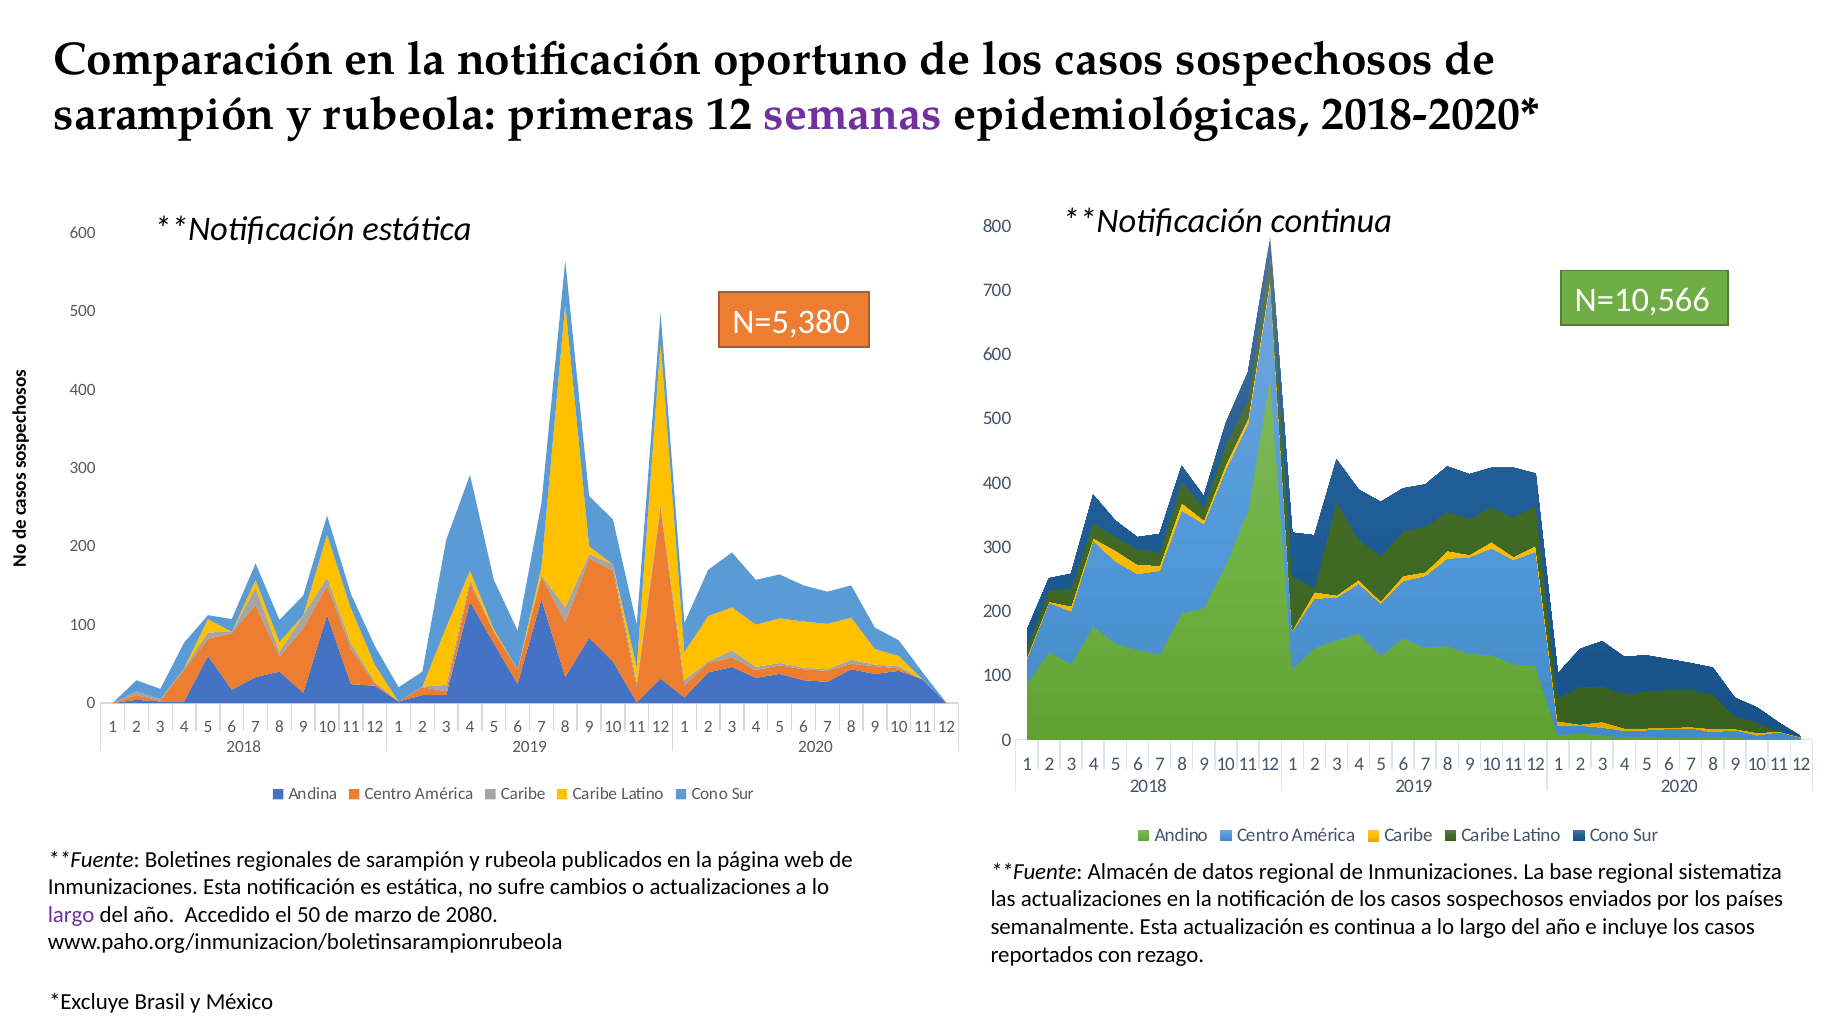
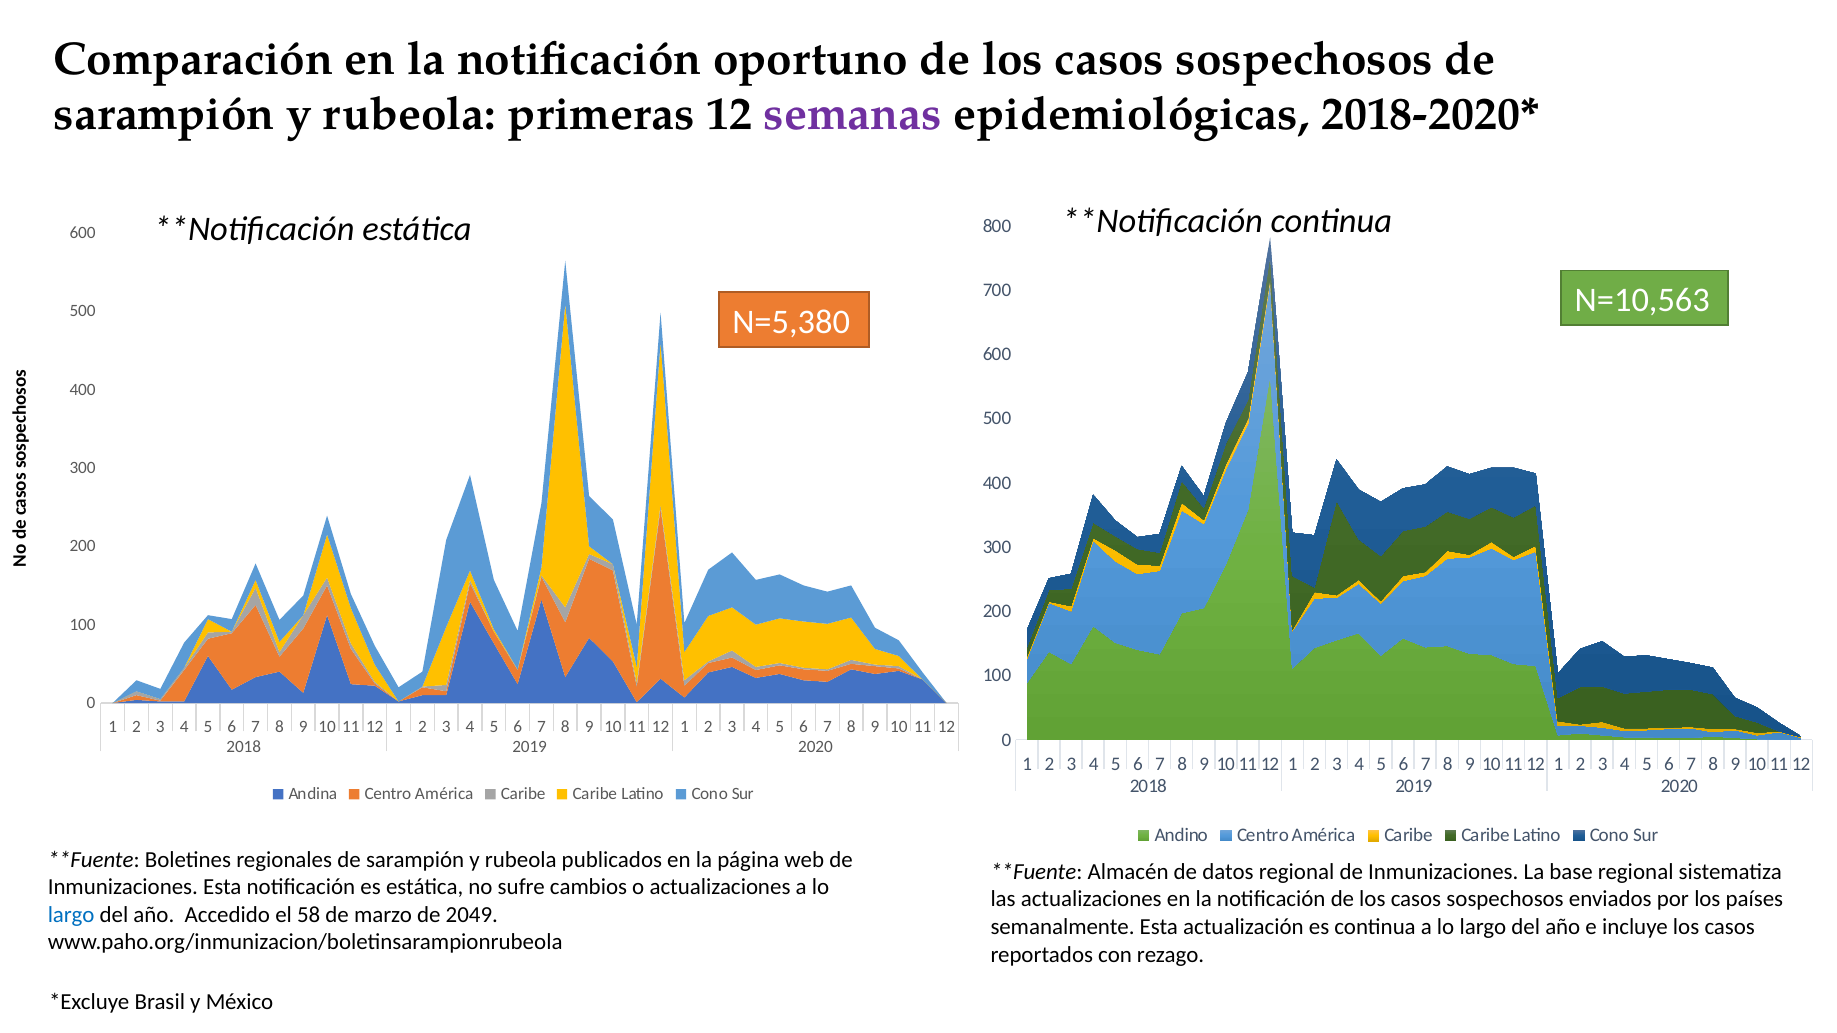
N=10,566: N=10,566 -> N=10,563 (1642, 300)
largo colour: purple -> blue (71, 915)
50: 50 -> 58 (309, 915)
2080: 2080 -> 2049 (472, 915)
